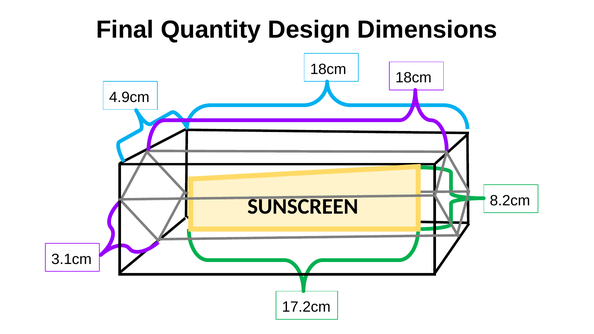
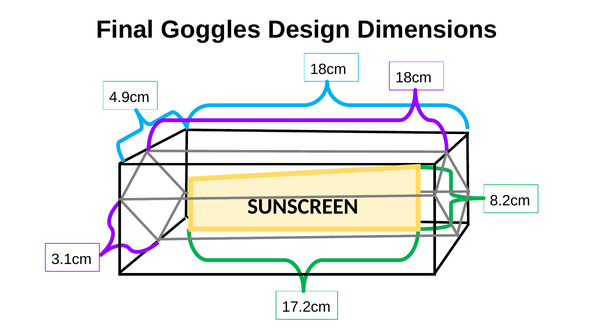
Quantity: Quantity -> Goggles (211, 30)
